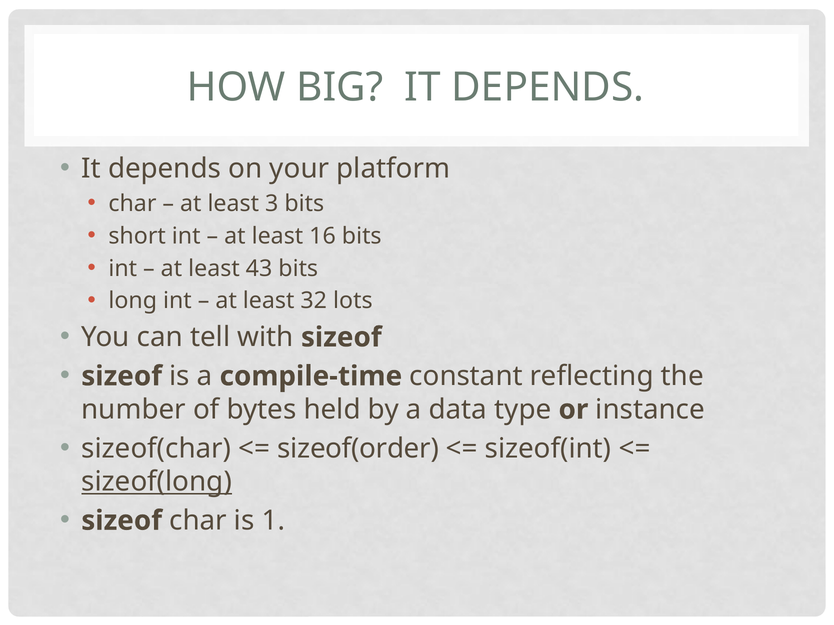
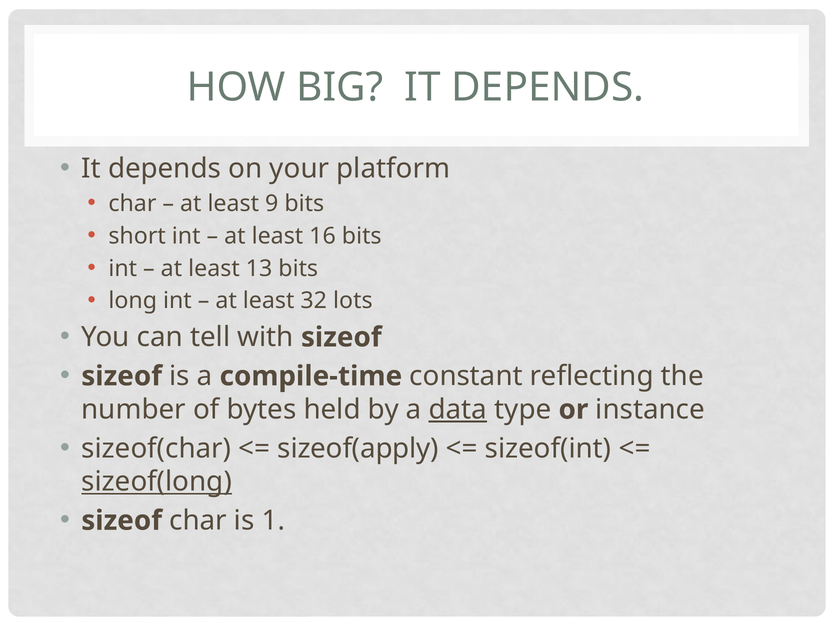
3: 3 -> 9 (272, 204)
43: 43 -> 13 (259, 269)
data underline: none -> present (458, 410)
sizeof(order: sizeof(order -> sizeof(apply (358, 449)
